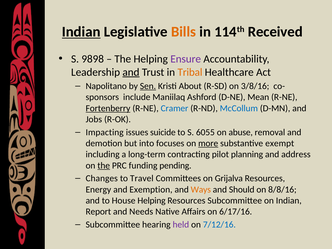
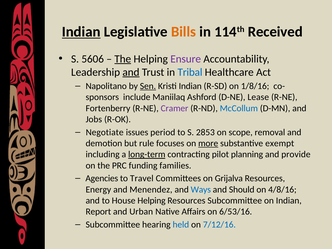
9898: 9898 -> 5606 (93, 59)
The underline: none -> present (123, 59)
Tribal colour: orange -> blue (190, 72)
Kristi About: About -> Indian (190, 86)
3/8/16: 3/8/16 -> 1/8/16 (255, 86)
Mean: Mean -> Lease (258, 97)
Fortenberry underline: present -> none (108, 108)
Cramer colour: blue -> purple (175, 108)
Impacting: Impacting -> Negotiate (105, 132)
suicide: suicide -> period (163, 132)
6055: 6055 -> 2853 (205, 132)
abuse: abuse -> scope (241, 132)
into: into -> rule (147, 143)
long-term underline: none -> present (147, 154)
address: address -> provide (296, 154)
the underline: present -> none (104, 165)
pending: pending -> families (175, 165)
Changes: Changes -> Agencies (102, 178)
Exemption: Exemption -> Menendez (151, 190)
Ways colour: orange -> blue (201, 190)
8/8/16: 8/8/16 -> 4/8/16 (282, 190)
Needs: Needs -> Urban (141, 212)
6/17/16: 6/17/16 -> 6/53/16 (236, 212)
held colour: purple -> blue (181, 225)
